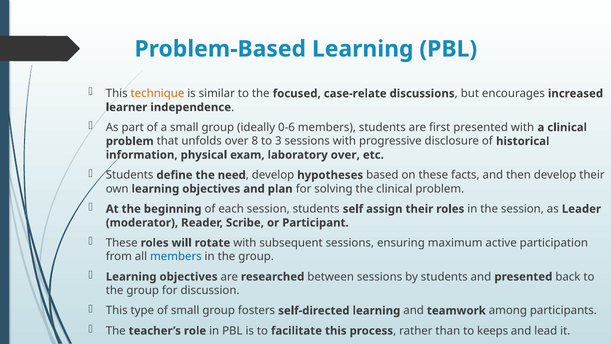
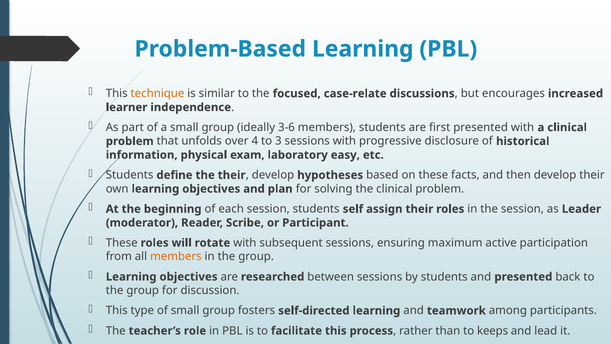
0-6: 0-6 -> 3-6 (286, 127)
8: 8 -> 4 (255, 141)
laboratory over: over -> easy (345, 155)
the need: need -> their (232, 175)
members colour: blue -> orange (176, 256)
